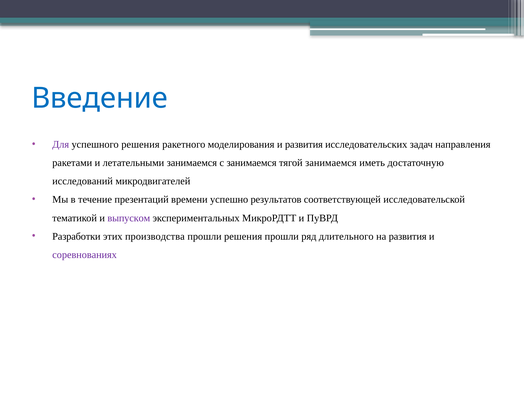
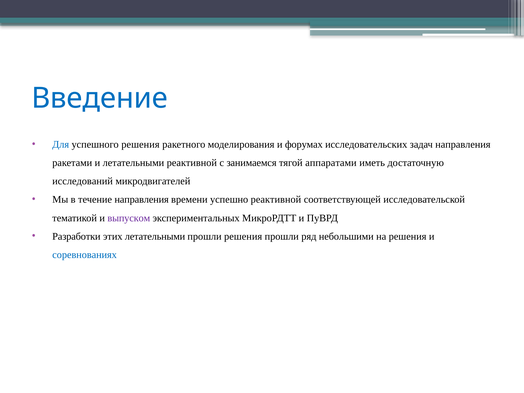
Для colour: purple -> blue (61, 144)
и развития: развития -> форумах (304, 144)
летательными занимаемся: занимаемся -> реактивной (192, 163)
тягой занимаемся: занимаемся -> аппаратами (331, 163)
течение презентаций: презентаций -> направления (142, 200)
успешно результатов: результатов -> реактивной (276, 200)
этих производства: производства -> летательными (155, 236)
длительного: длительного -> небольшими (346, 236)
на развития: развития -> решения (408, 236)
соревнованиях colour: purple -> blue (85, 255)
